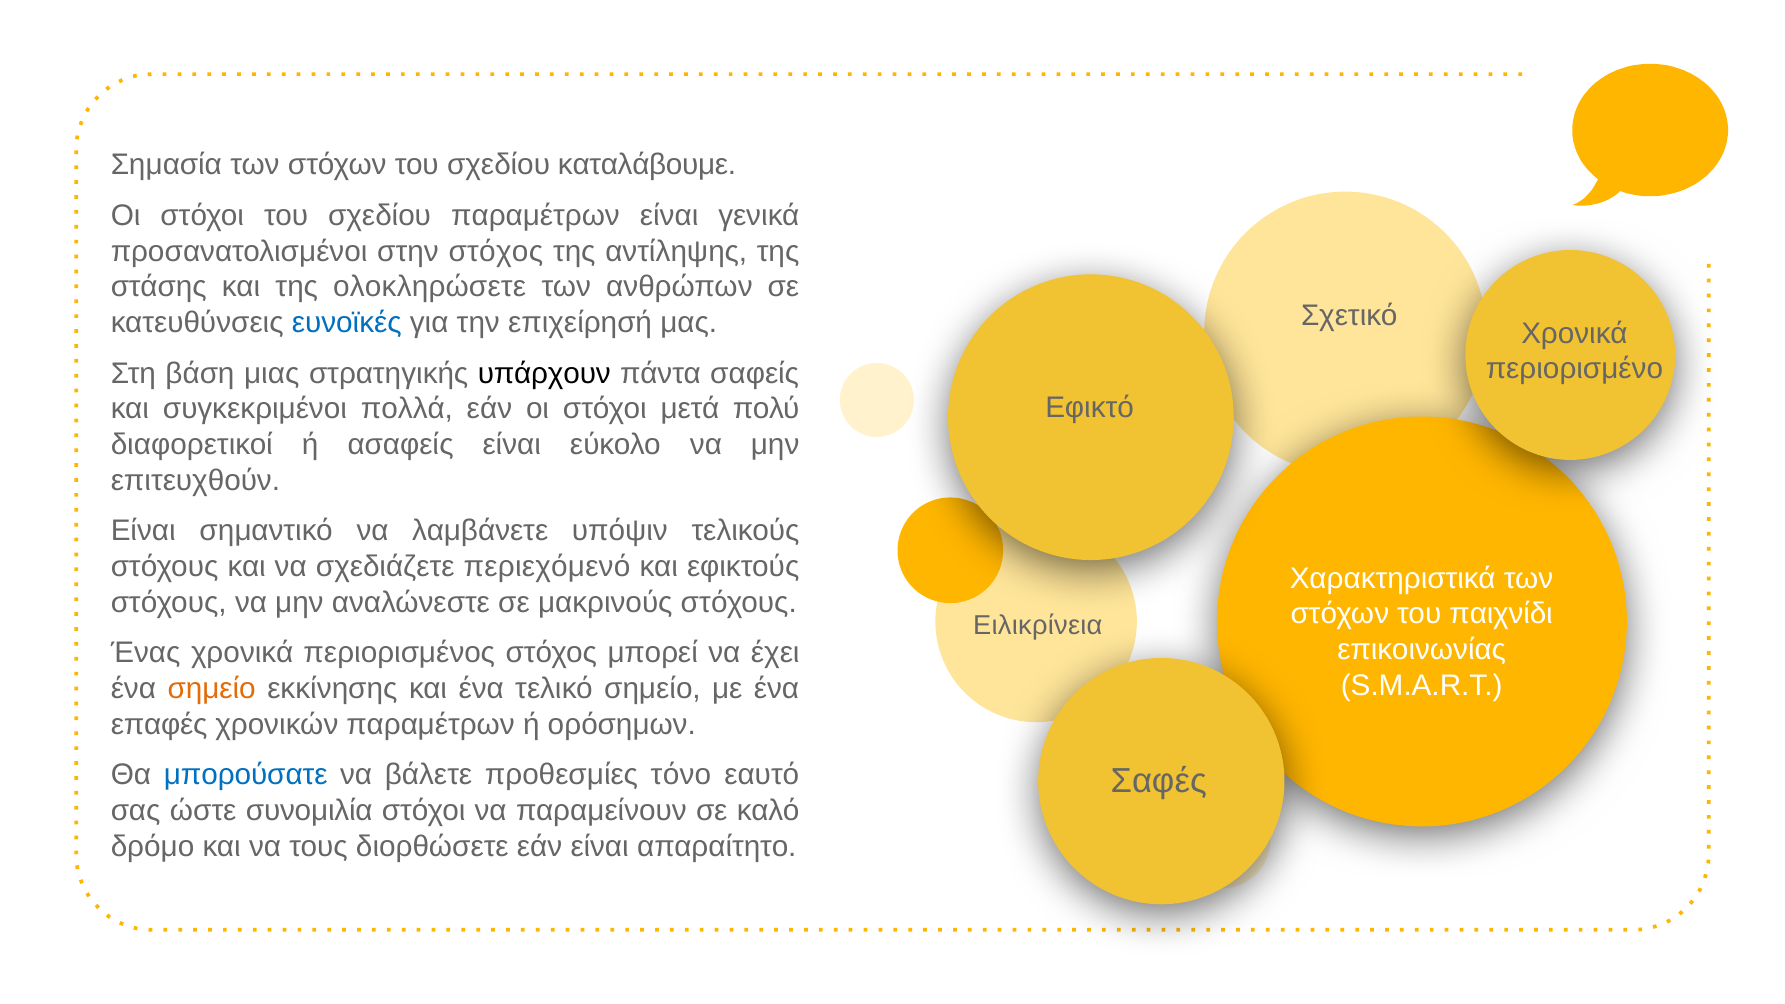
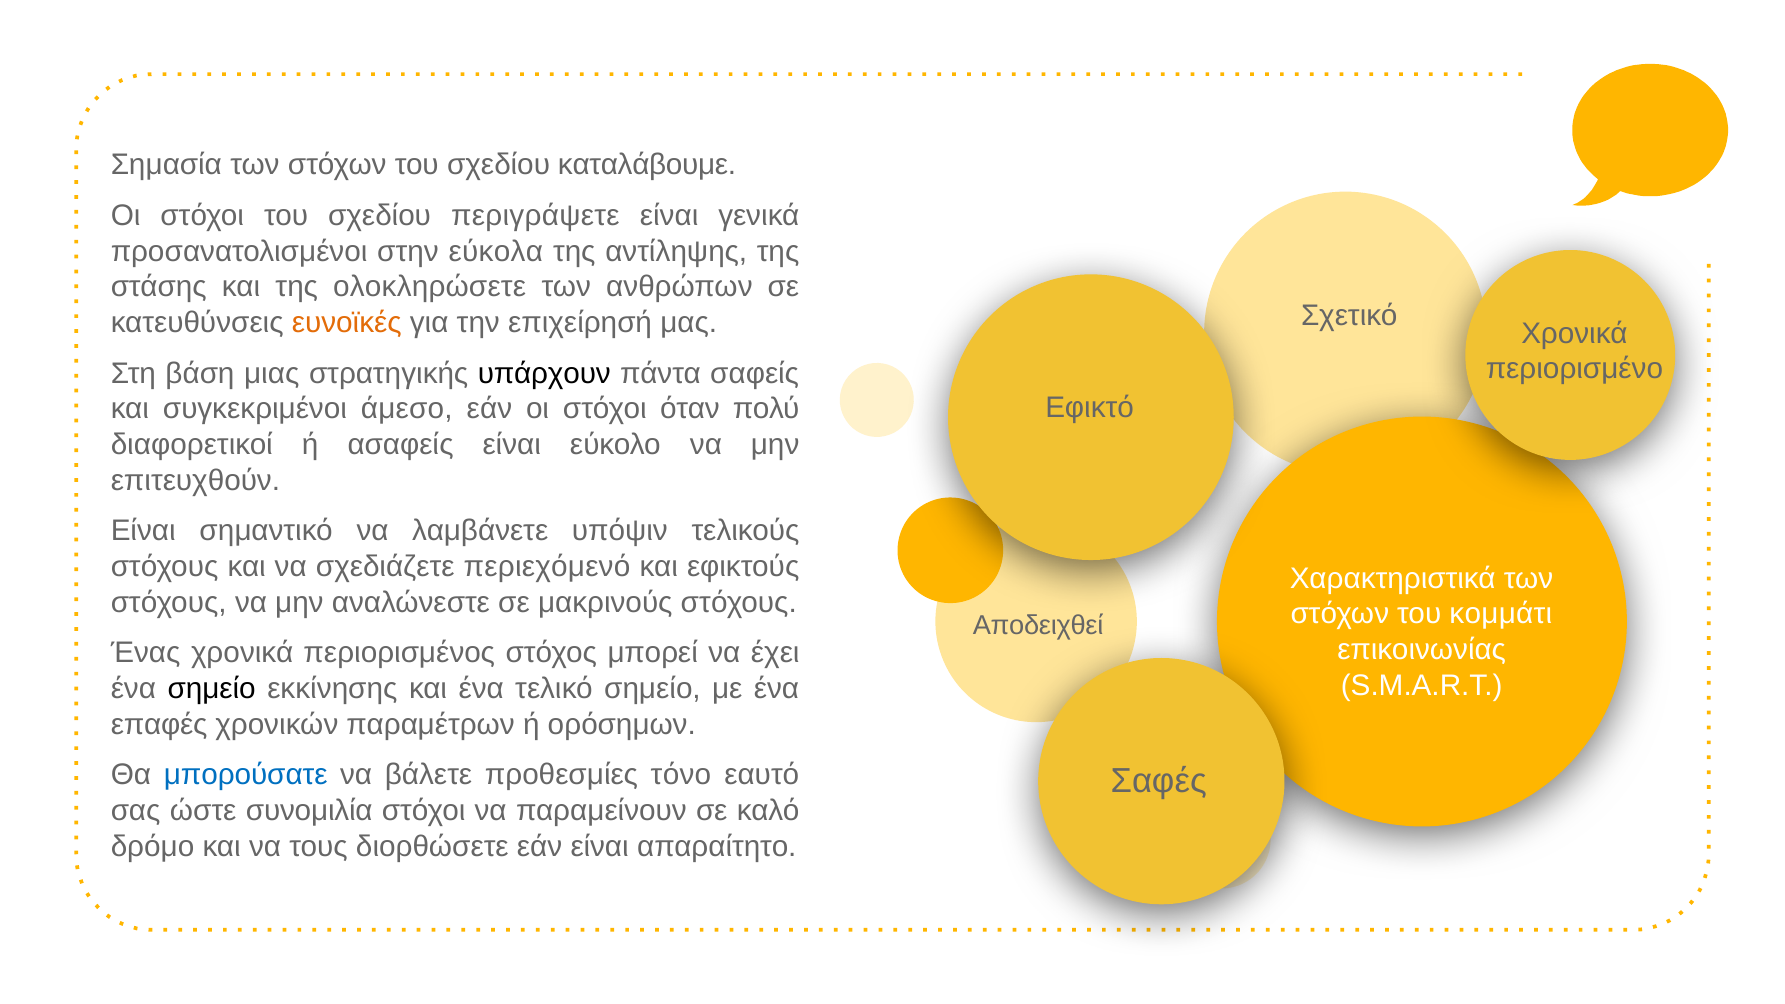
σχεδίου παραμέτρων: παραμέτρων -> περιγράψετε (535, 216)
στην στόχος: στόχος -> εύκολα (496, 251)
ευνοϊκές colour: blue -> orange (347, 323)
πολλά: πολλά -> άμεσο (407, 409)
μετά: μετά -> όταν (690, 409)
παιχνίδι: παιχνίδι -> κομμάτι (1501, 614)
Ειλικρίνεια: Ειλικρίνεια -> Αποδειχθεί (1038, 625)
σημείο colour: orange -> black (212, 689)
